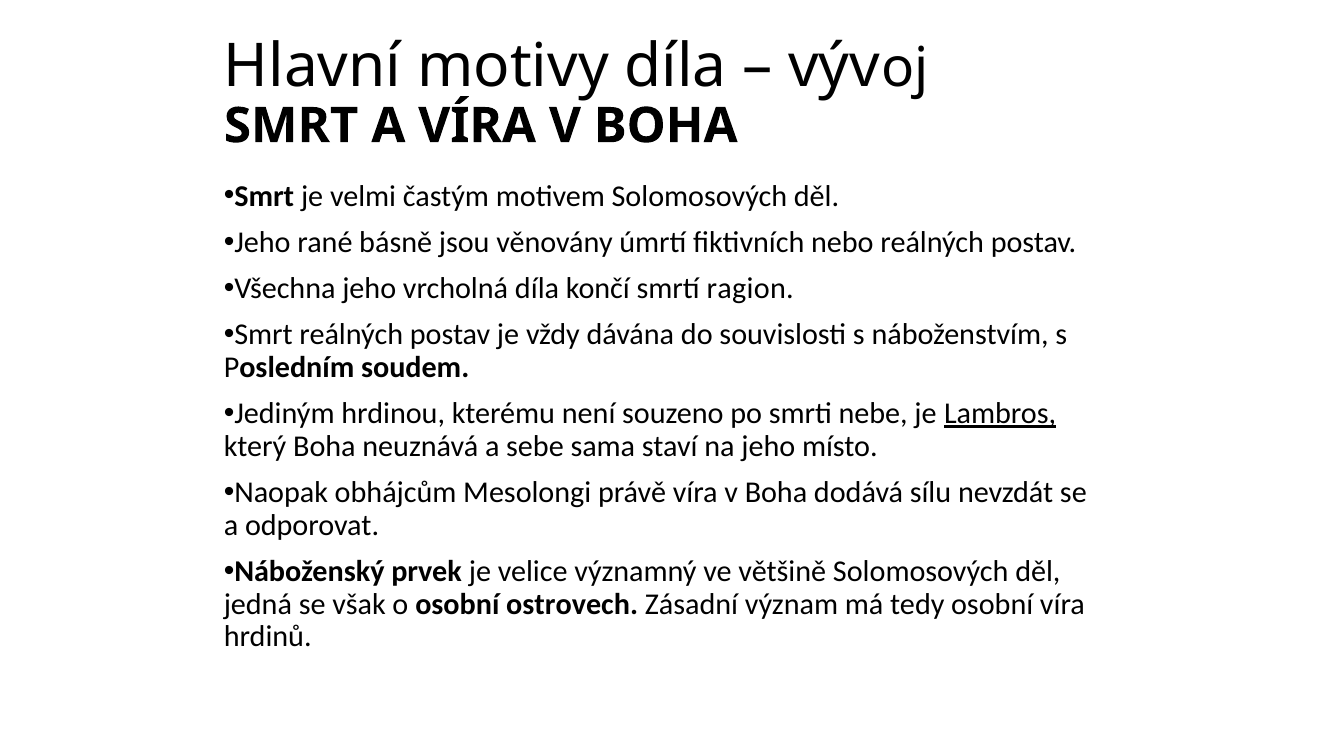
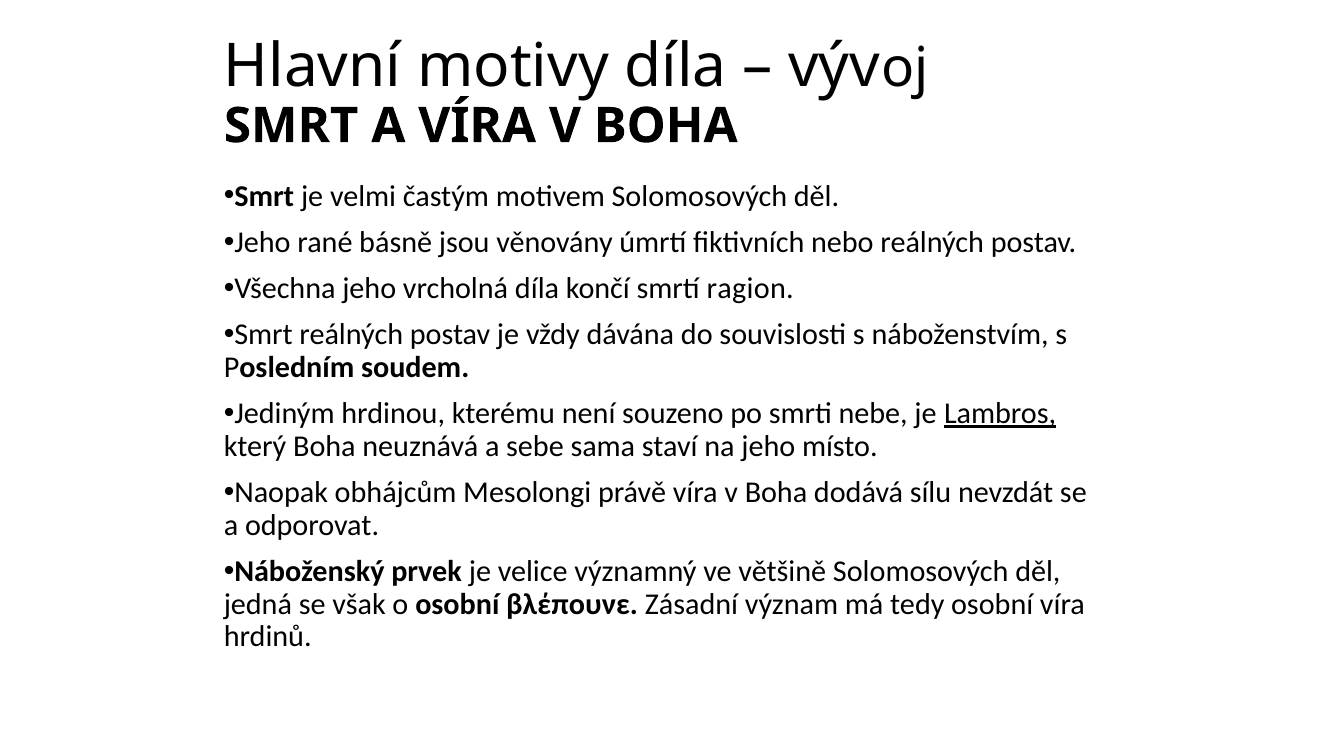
ostrovech: ostrovech -> βλέπουνε (572, 604)
